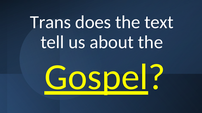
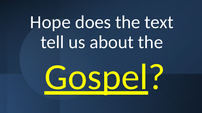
Trans: Trans -> Hope (50, 22)
